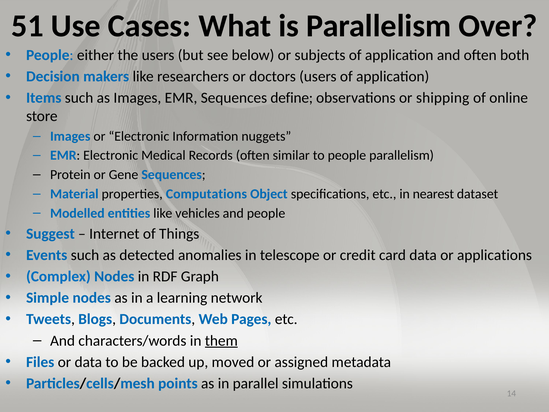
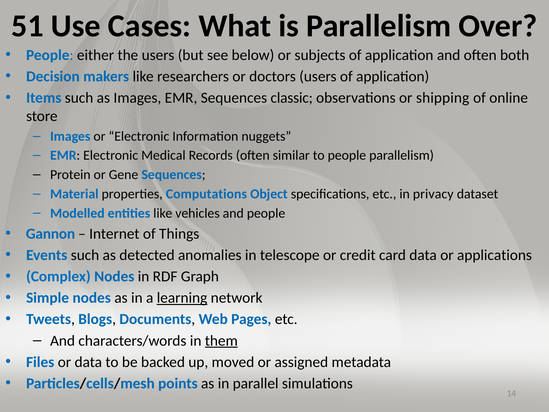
define: define -> classic (292, 98)
nearest: nearest -> privacy (433, 194)
Suggest: Suggest -> Gannon (51, 234)
learning underline: none -> present (182, 298)
